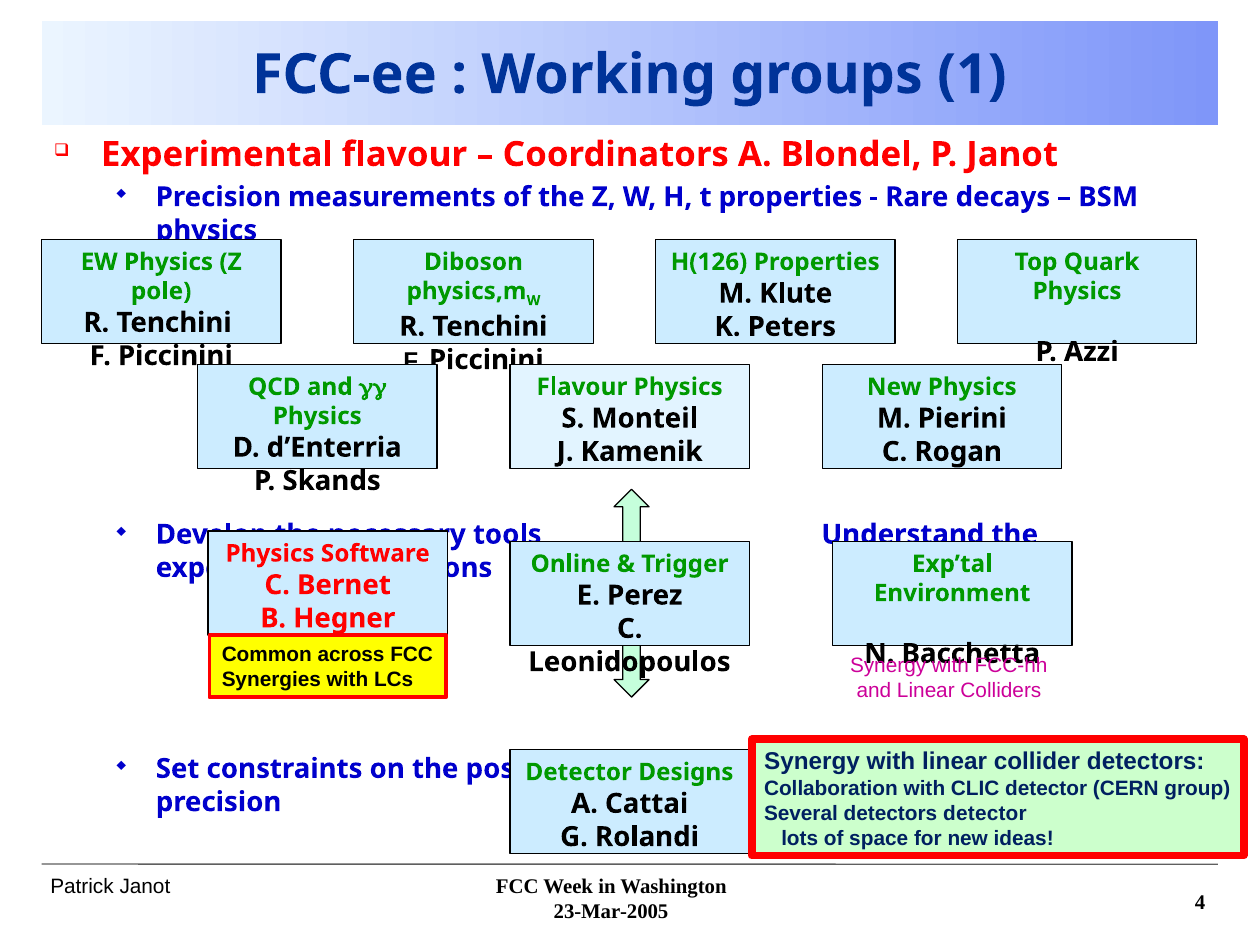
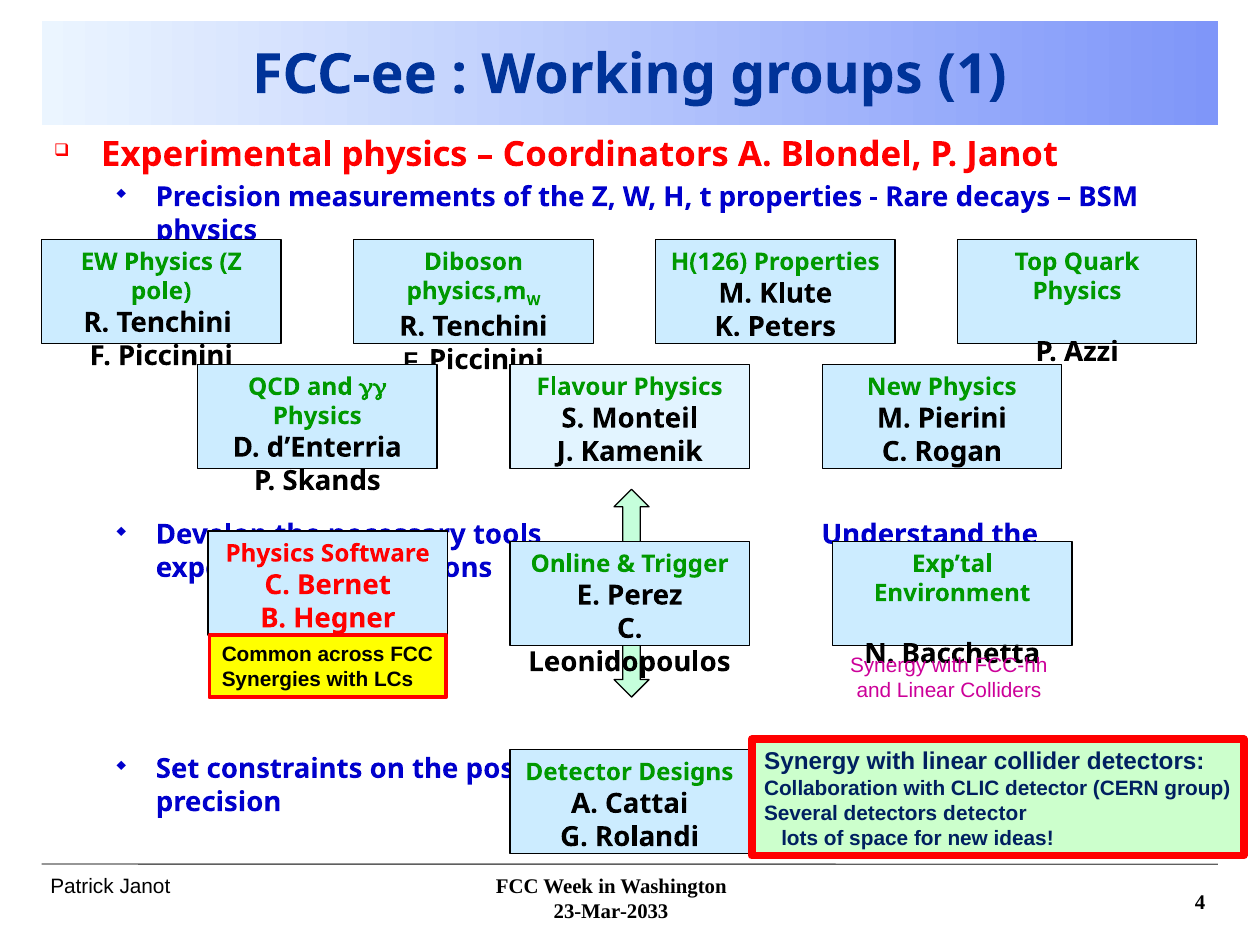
Experimental flavour: flavour -> physics (405, 154)
23-Mar-2005: 23-Mar-2005 -> 23-Mar-2033 (611, 911)
